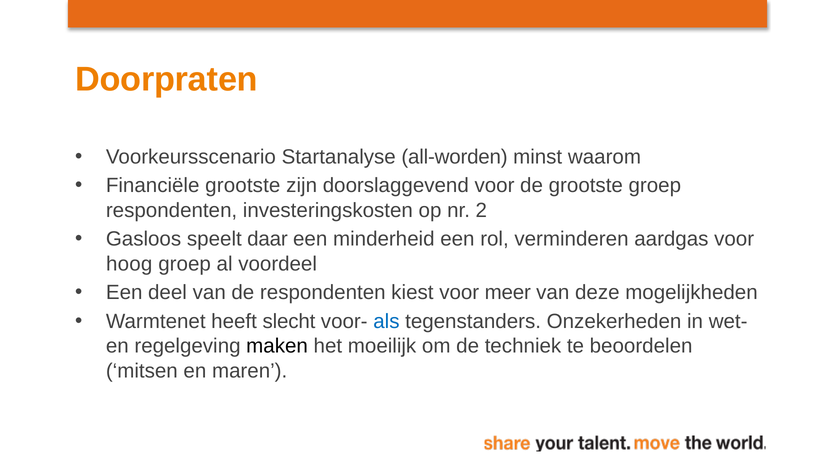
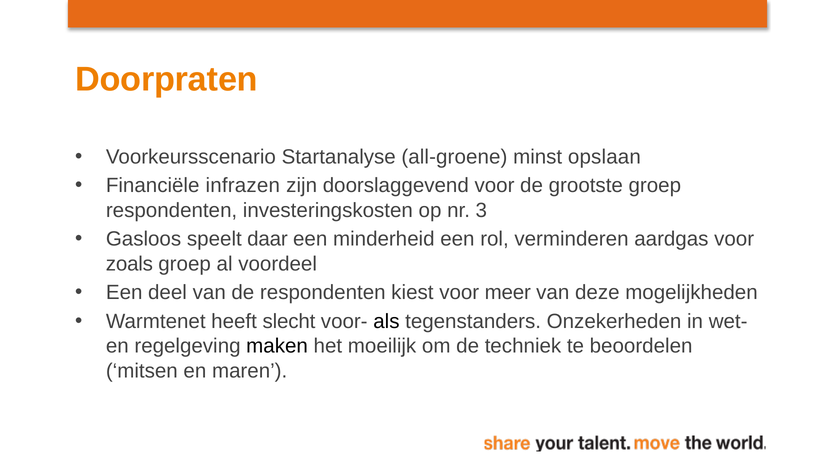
all-worden: all-worden -> all-groene (454, 157)
waarom: waarom -> opslaan (604, 157)
Financiële grootste: grootste -> infrazen (243, 185)
2: 2 -> 3 (481, 210)
hoog: hoog -> zoals (129, 264)
als colour: blue -> black (386, 321)
